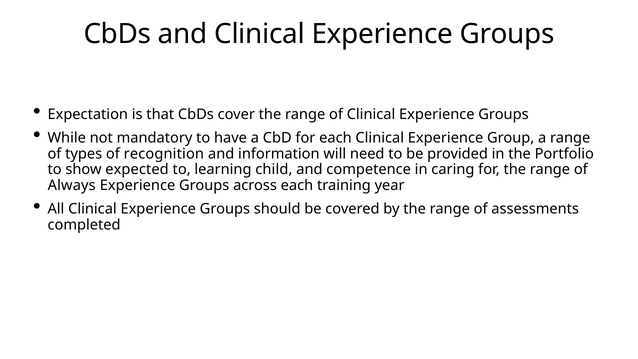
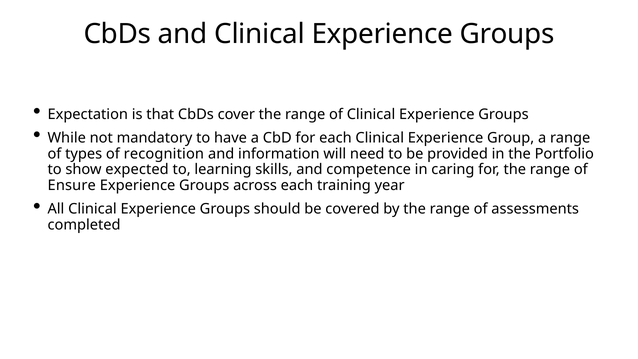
child: child -> skills (274, 169)
Always: Always -> Ensure (72, 185)
